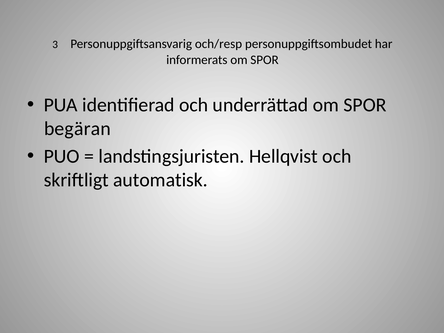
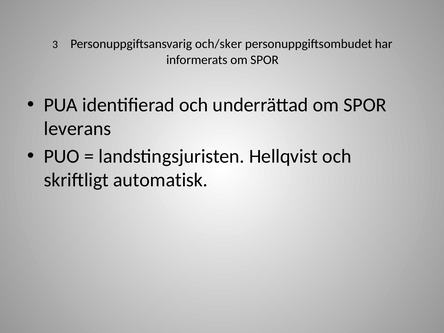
och/resp: och/resp -> och/sker (218, 44)
begäran: begäran -> leverans (78, 129)
